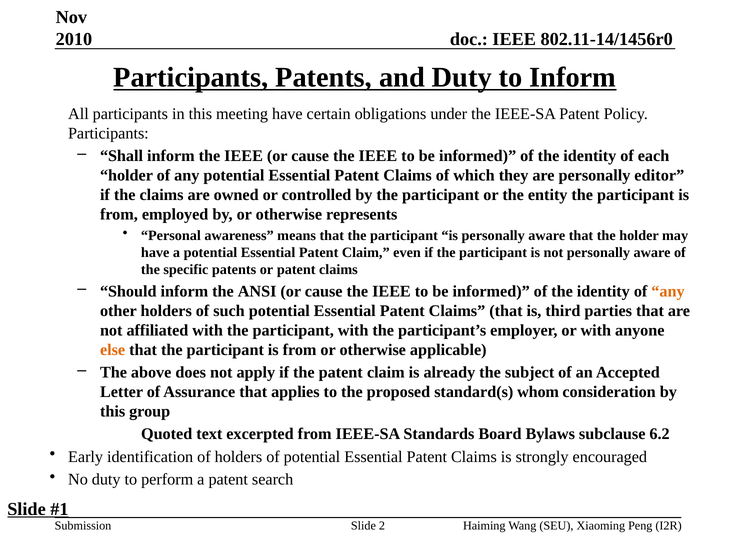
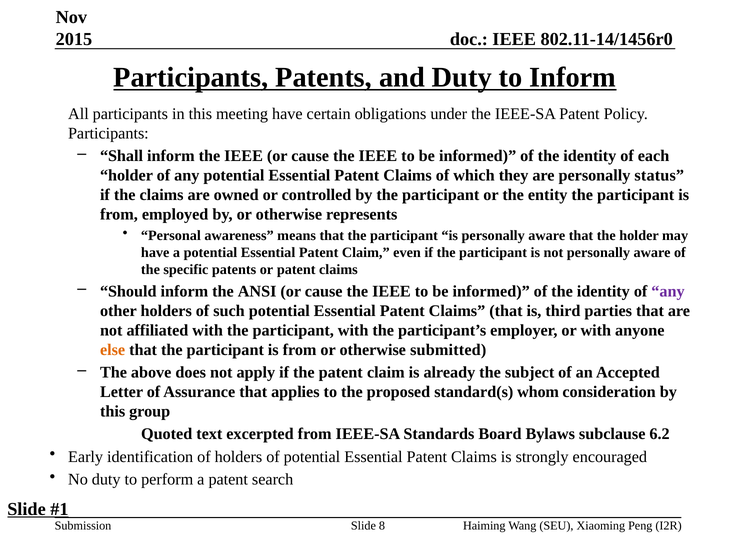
2010: 2010 -> 2015 (74, 39)
editor: editor -> status (659, 175)
any colour: orange -> purple (668, 291)
applicable: applicable -> submitted (448, 349)
2: 2 -> 8 (382, 525)
